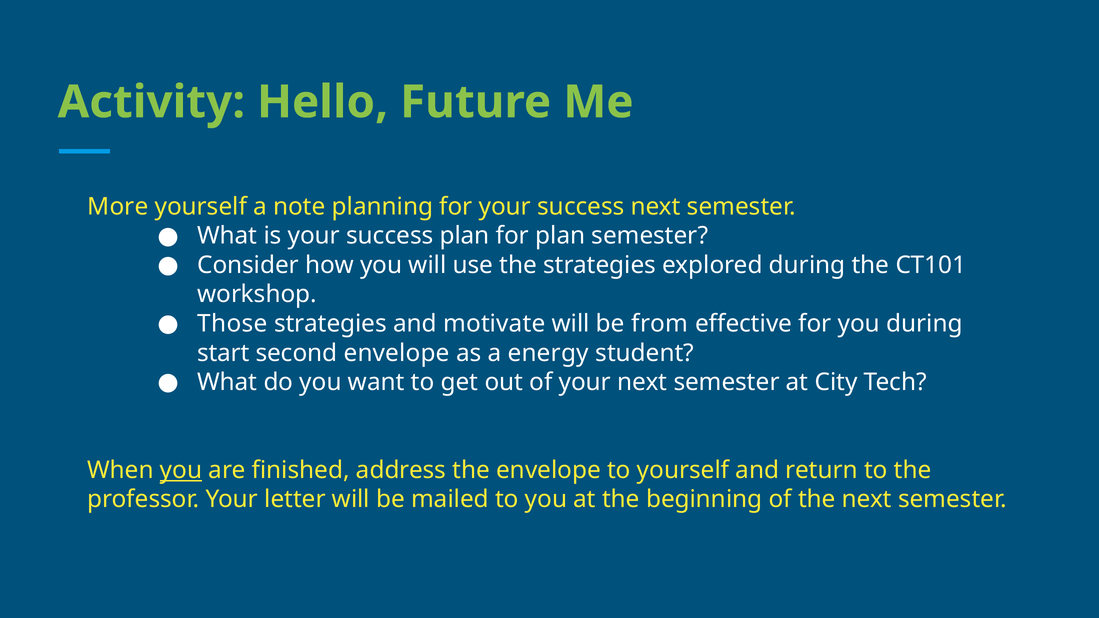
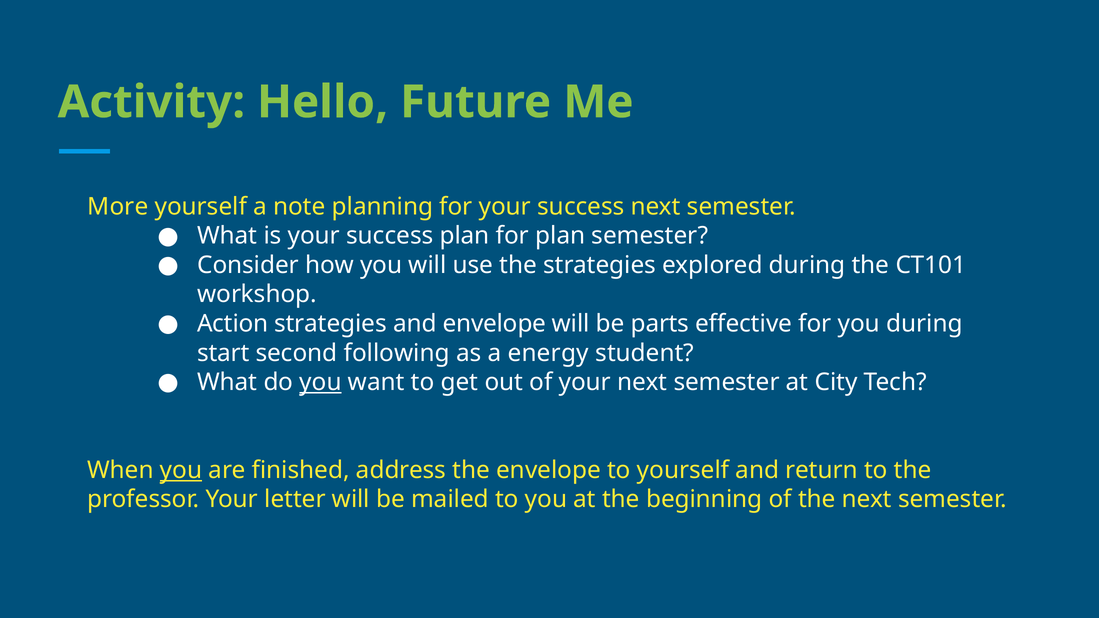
Those: Those -> Action (233, 324)
and motivate: motivate -> envelope (494, 324)
from: from -> parts (660, 324)
second envelope: envelope -> following (397, 353)
you underline: none -> present (321, 382)
